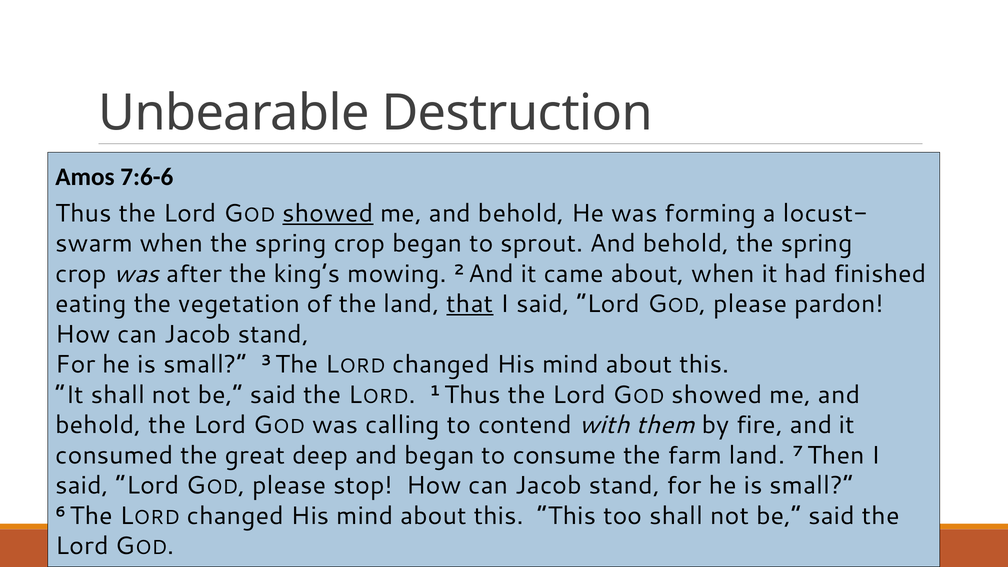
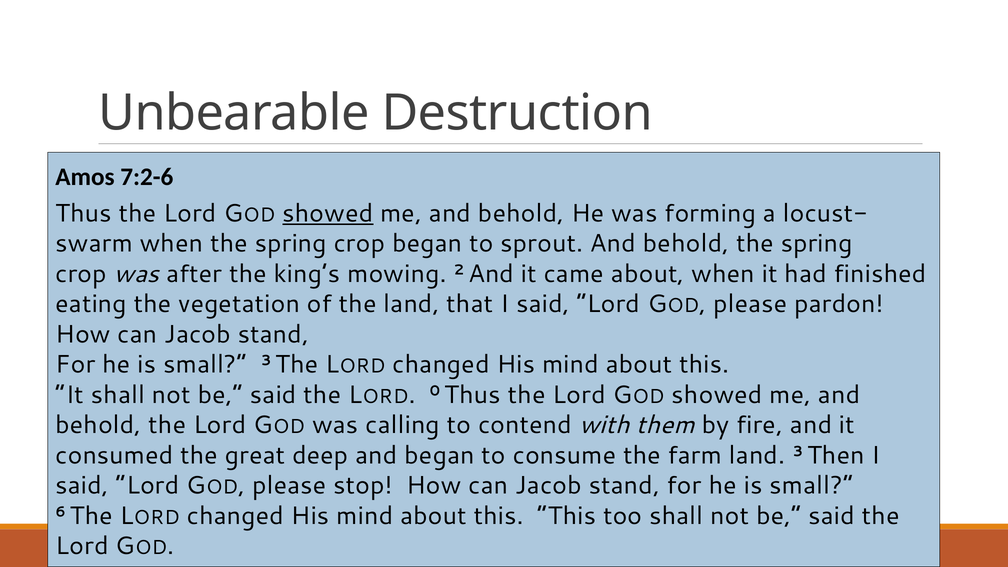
7:6-6: 7:6-6 -> 7:2-6 (147, 177)
that underline: present -> none (470, 304)
1: 1 -> 0 (435, 391)
land 7: 7 -> 3 (798, 451)
